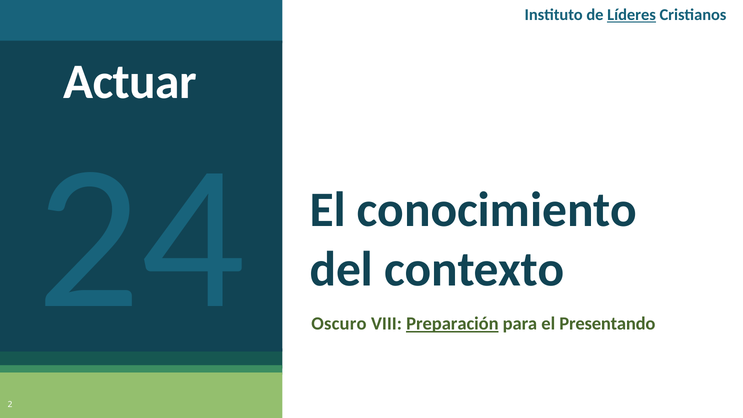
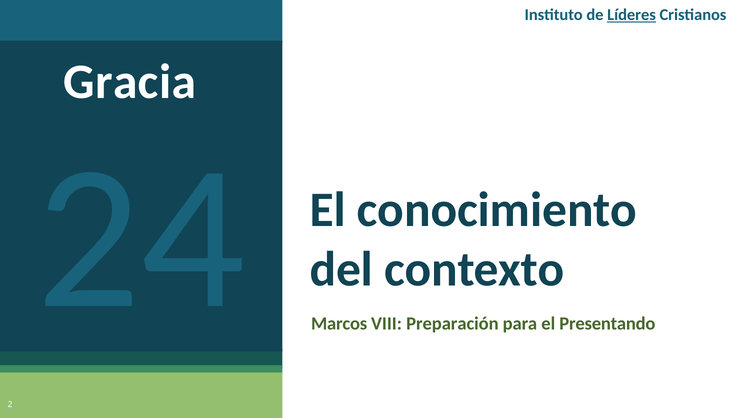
Actuar: Actuar -> Gracia (130, 82)
Oscuro: Oscuro -> Marcos (339, 324)
Preparación underline: present -> none (452, 324)
